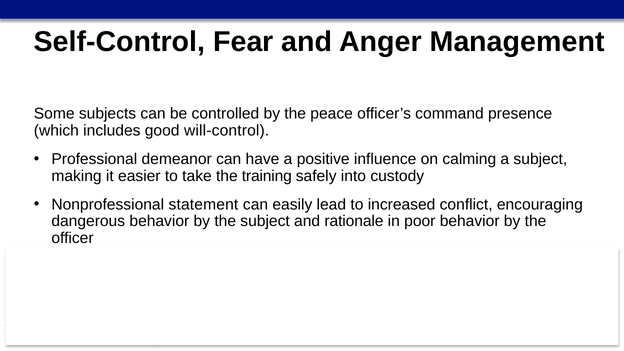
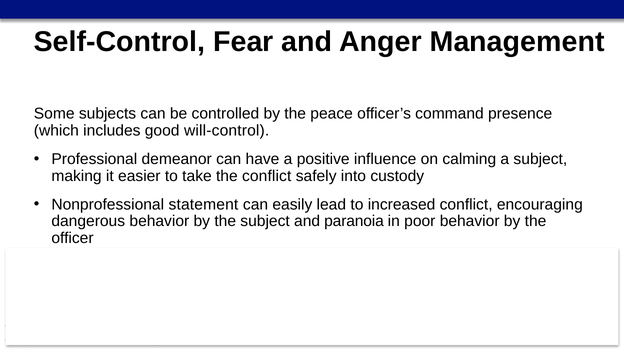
the training: training -> conflict (267, 176)
rationale: rationale -> paranoia (354, 221)
